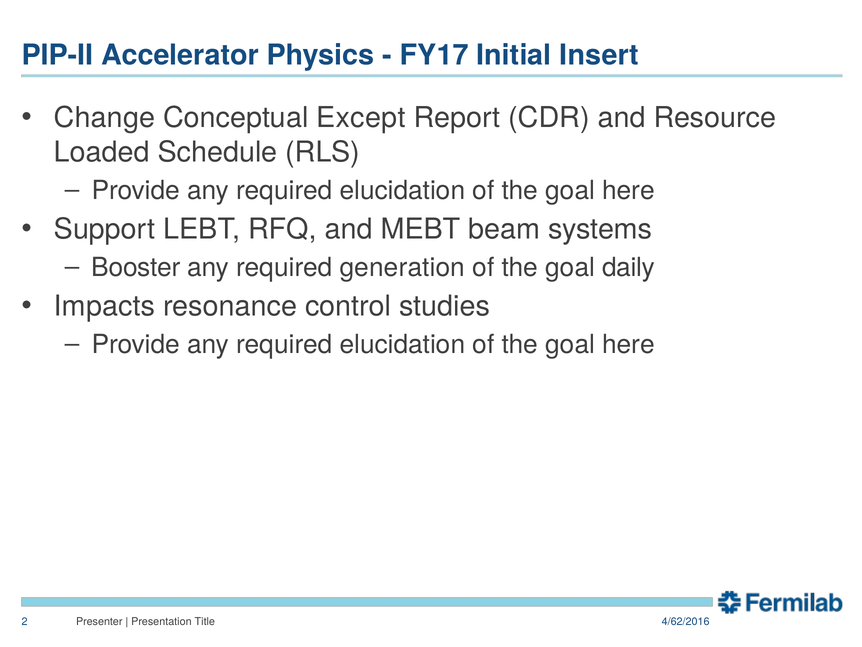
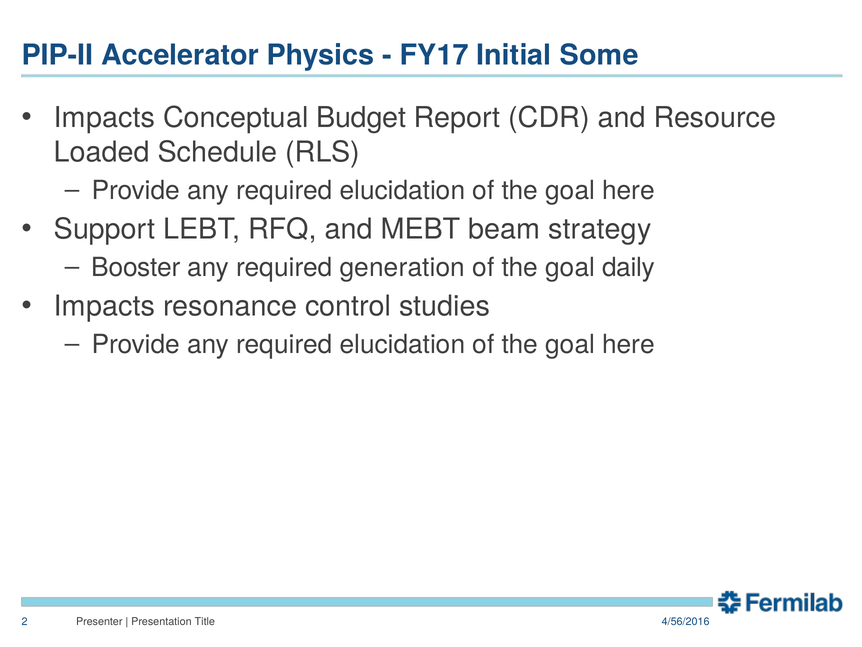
Insert: Insert -> Some (599, 55)
Change: Change -> Impacts (105, 118)
Except: Except -> Budget (361, 118)
systems: systems -> strategy (600, 229)
4/62/2016: 4/62/2016 -> 4/56/2016 (686, 621)
